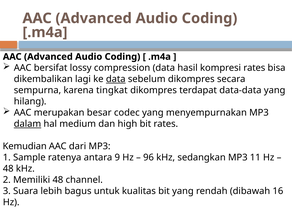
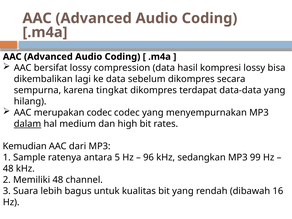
kompresi rates: rates -> lossy (254, 68)
data underline: present -> none (116, 79)
merupakan besar: besar -> codec (99, 113)
9: 9 -> 5 (117, 157)
11: 11 -> 99 (255, 157)
